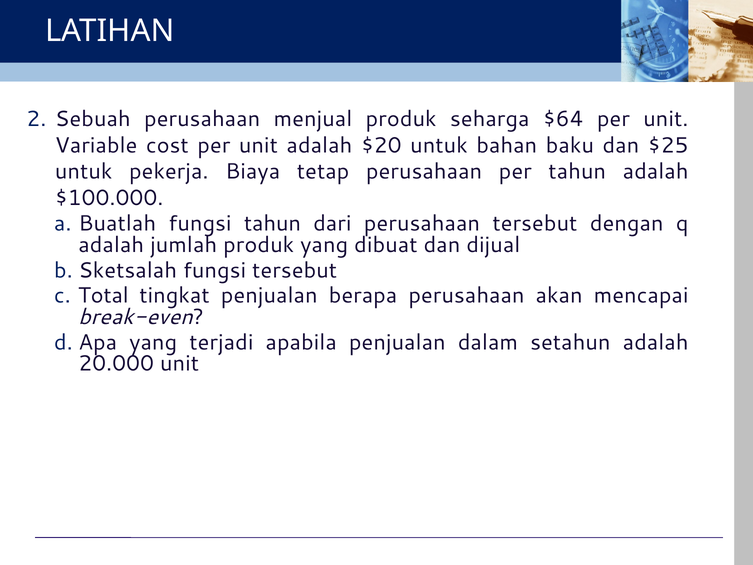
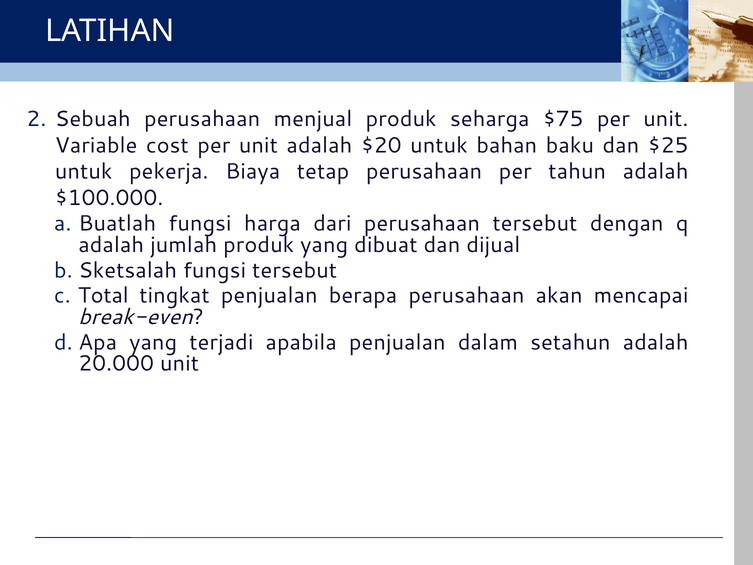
$64: $64 -> $75 (563, 119)
fungsi tahun: tahun -> harga (272, 224)
